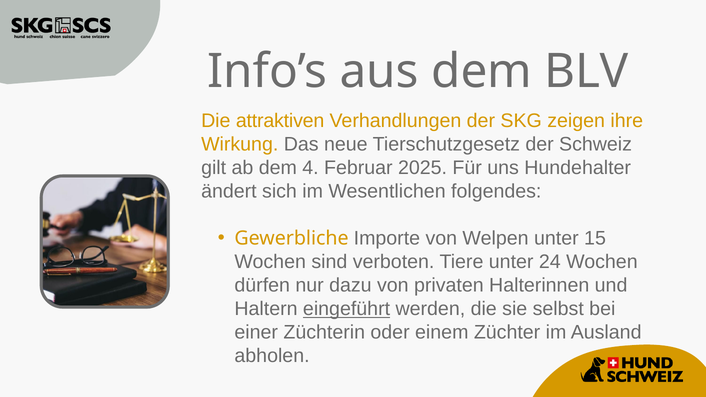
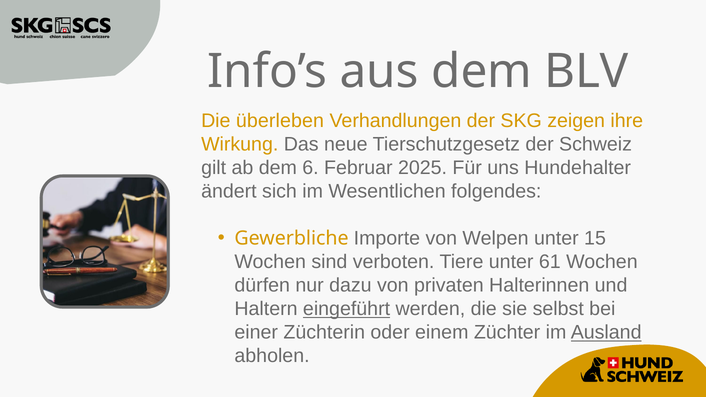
attraktiven: attraktiven -> überleben (280, 121)
4: 4 -> 6 (310, 168)
24: 24 -> 61 (550, 262)
Ausland underline: none -> present (606, 333)
